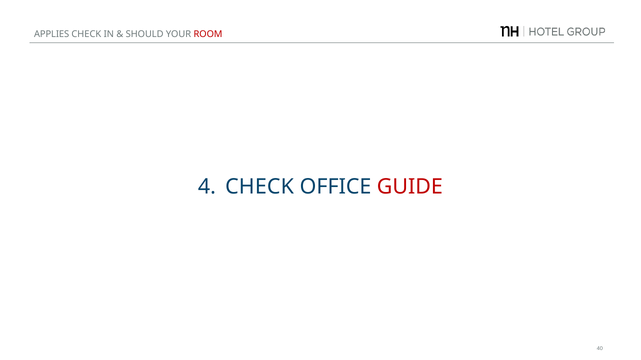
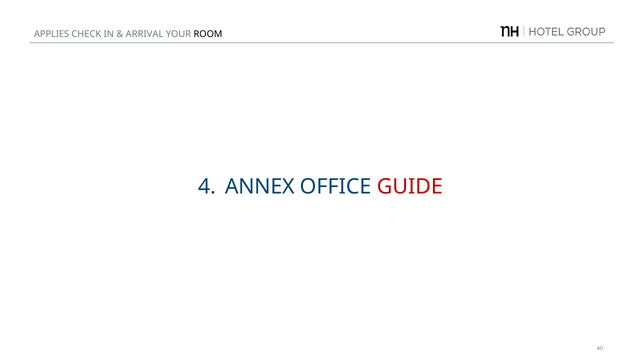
SHOULD: SHOULD -> ARRIVAL (145, 34)
ROOM colour: red -> black (208, 34)
CHECK: CHECK -> ANNEX (260, 187)
